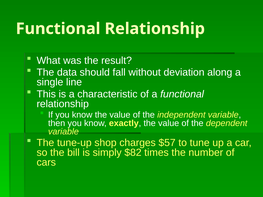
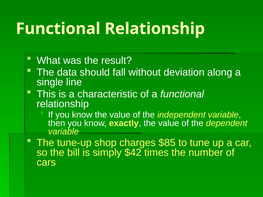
$57: $57 -> $85 (167, 143)
$82: $82 -> $42 (133, 153)
